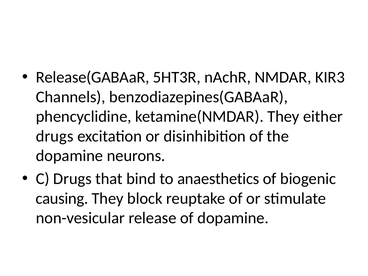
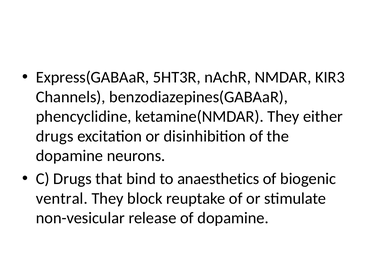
Release(GABAaR: Release(GABAaR -> Express(GABAaR (93, 77)
causing: causing -> ventral (62, 198)
